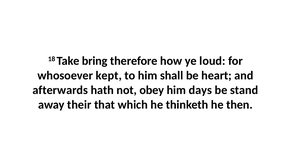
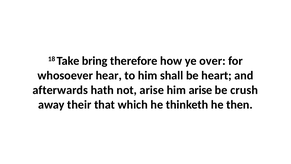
loud: loud -> over (212, 61)
kept: kept -> hear (109, 75)
not obey: obey -> arise (152, 90)
him days: days -> arise (200, 90)
stand: stand -> crush (244, 90)
